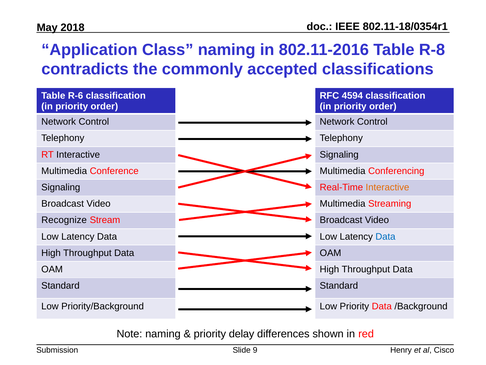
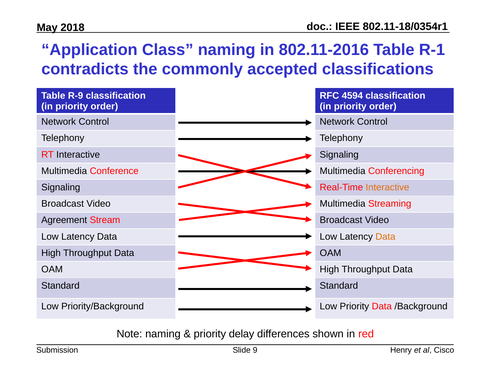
R-8: R-8 -> R-1 (432, 50)
R-6: R-6 -> R-9 (76, 95)
Recognize: Recognize -> Agreement (64, 220)
Data colour: blue -> orange (385, 236)
